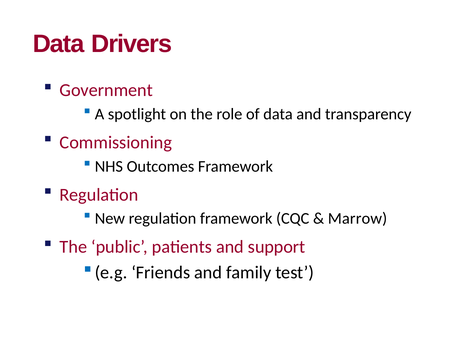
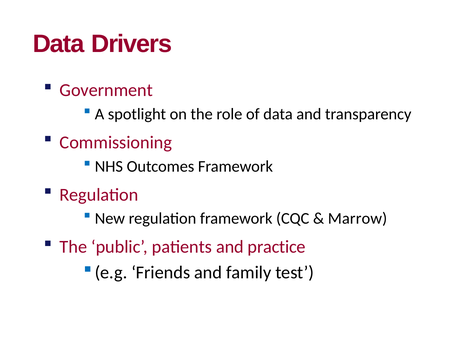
support: support -> practice (277, 247)
